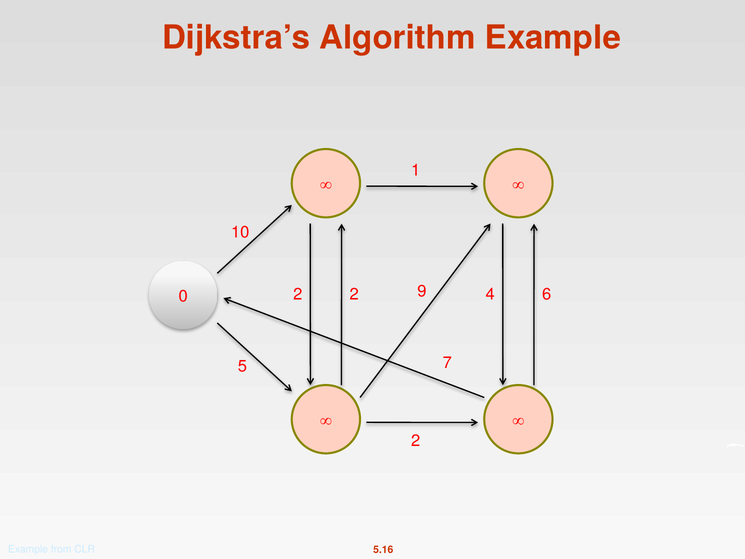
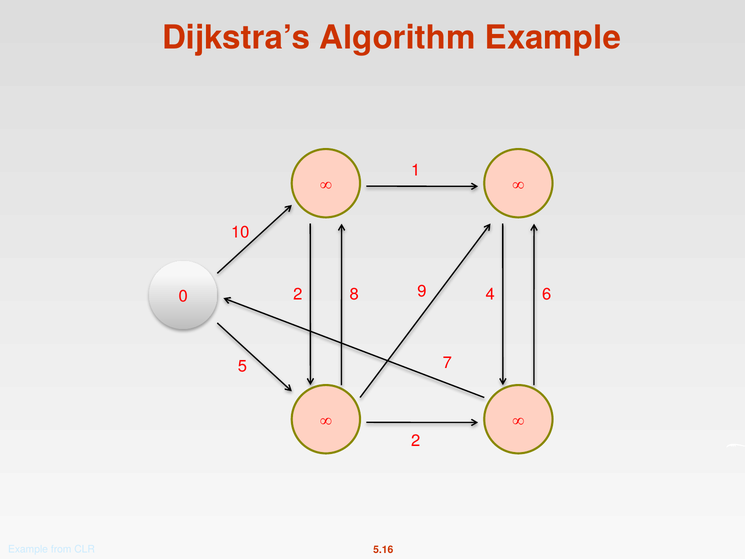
2: 2 -> 8 (354, 294)
